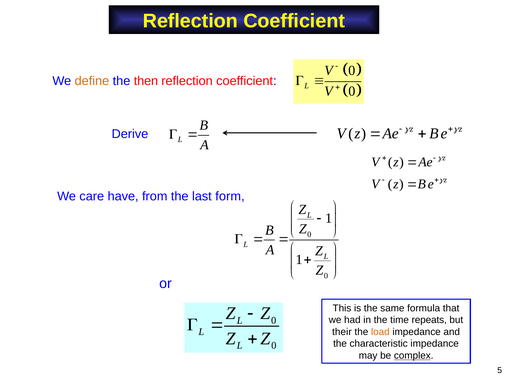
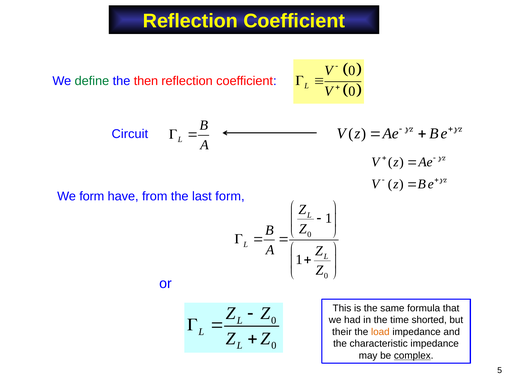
define colour: orange -> green (92, 81)
Derive: Derive -> Circuit (130, 134)
We care: care -> form (92, 197)
repeats: repeats -> shorted (429, 320)
